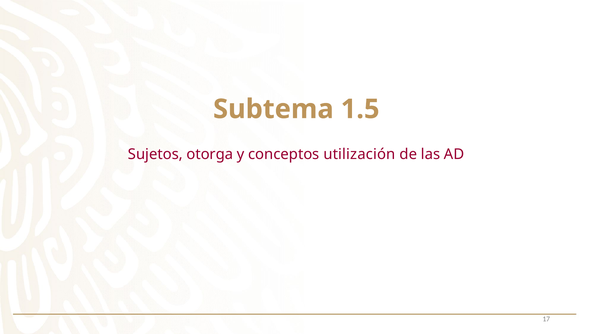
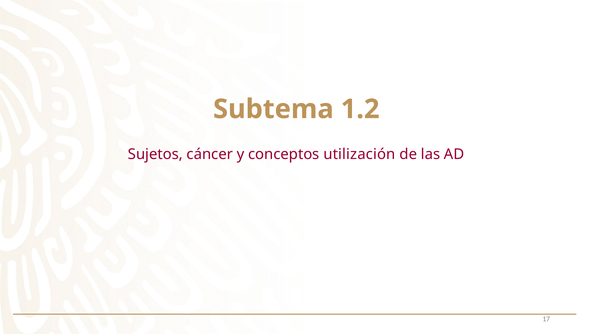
1.5: 1.5 -> 1.2 (360, 109)
otorga: otorga -> cáncer (210, 154)
